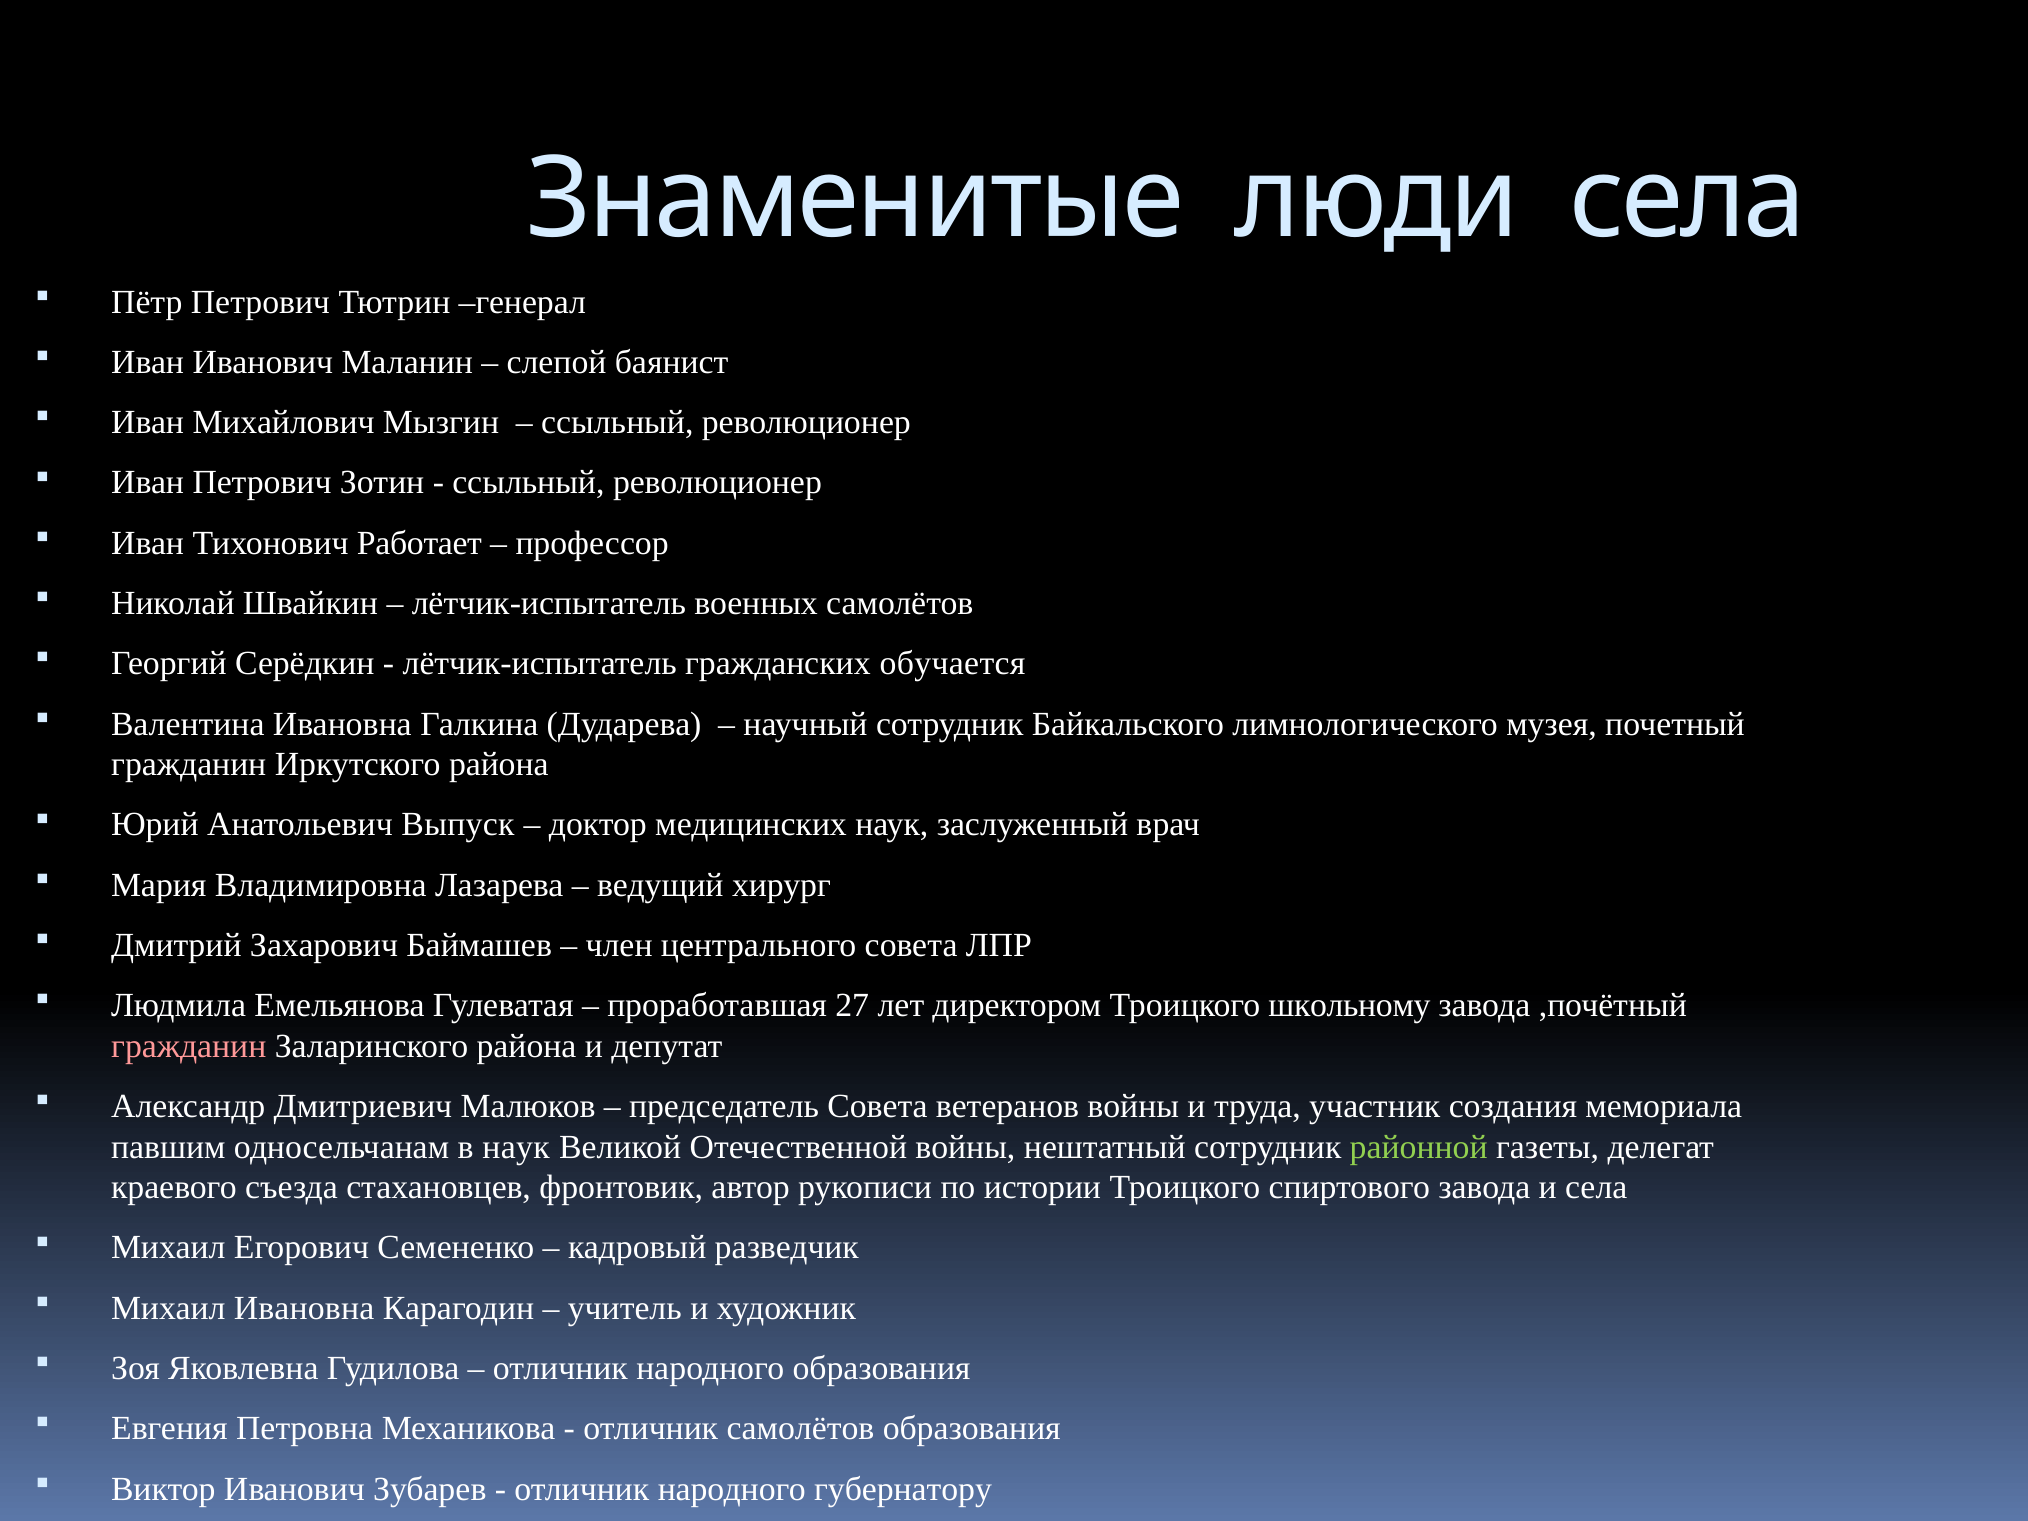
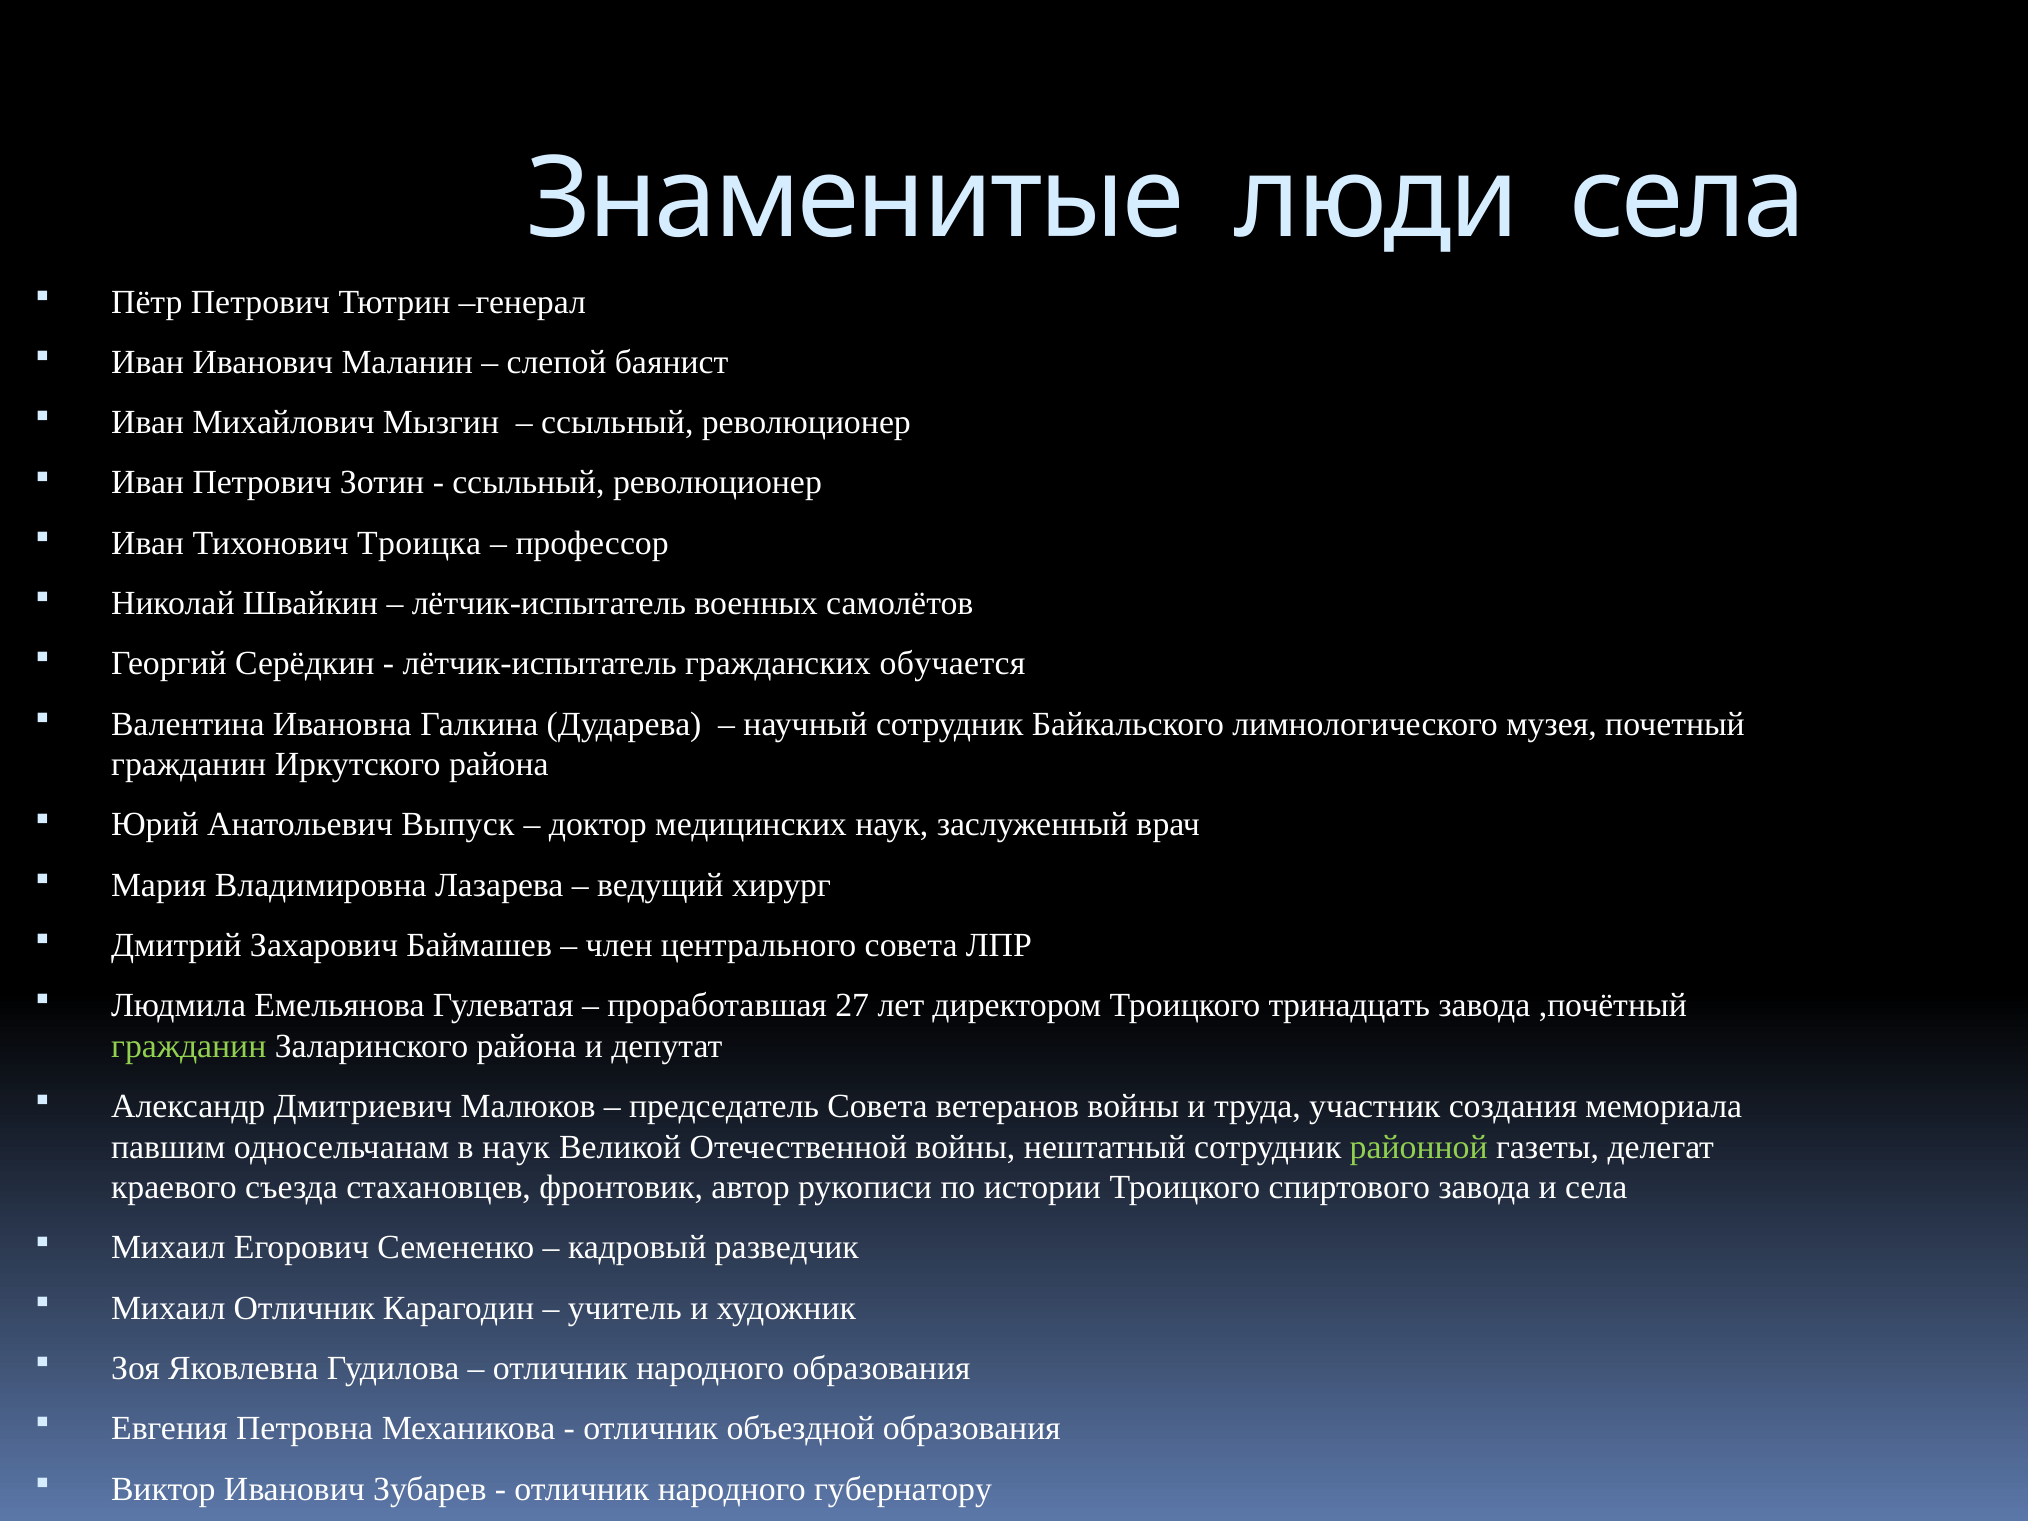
Работает: Работает -> Троицка (419, 543)
школьному: школьному -> тринадцать (1349, 1006)
гражданин colour: pink -> light green (189, 1046)
Михаил Ивановна: Ивановна -> Отличник (304, 1308)
отличник самолётов: самолётов -> объездной (801, 1429)
